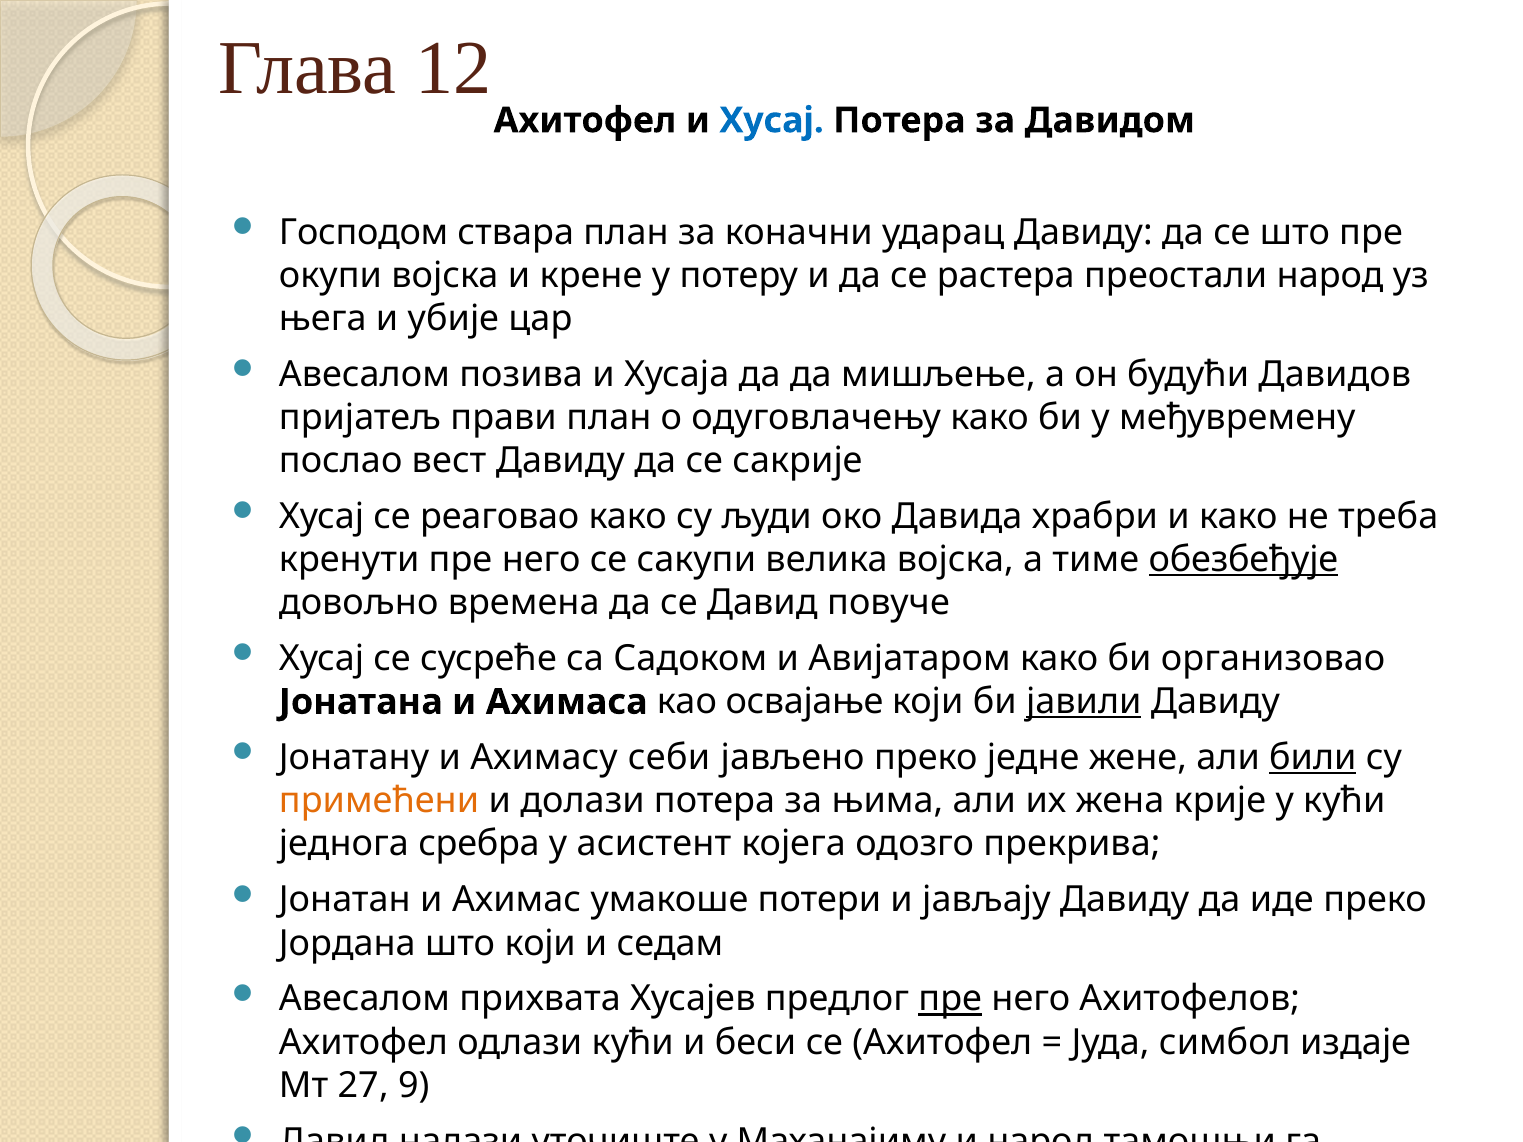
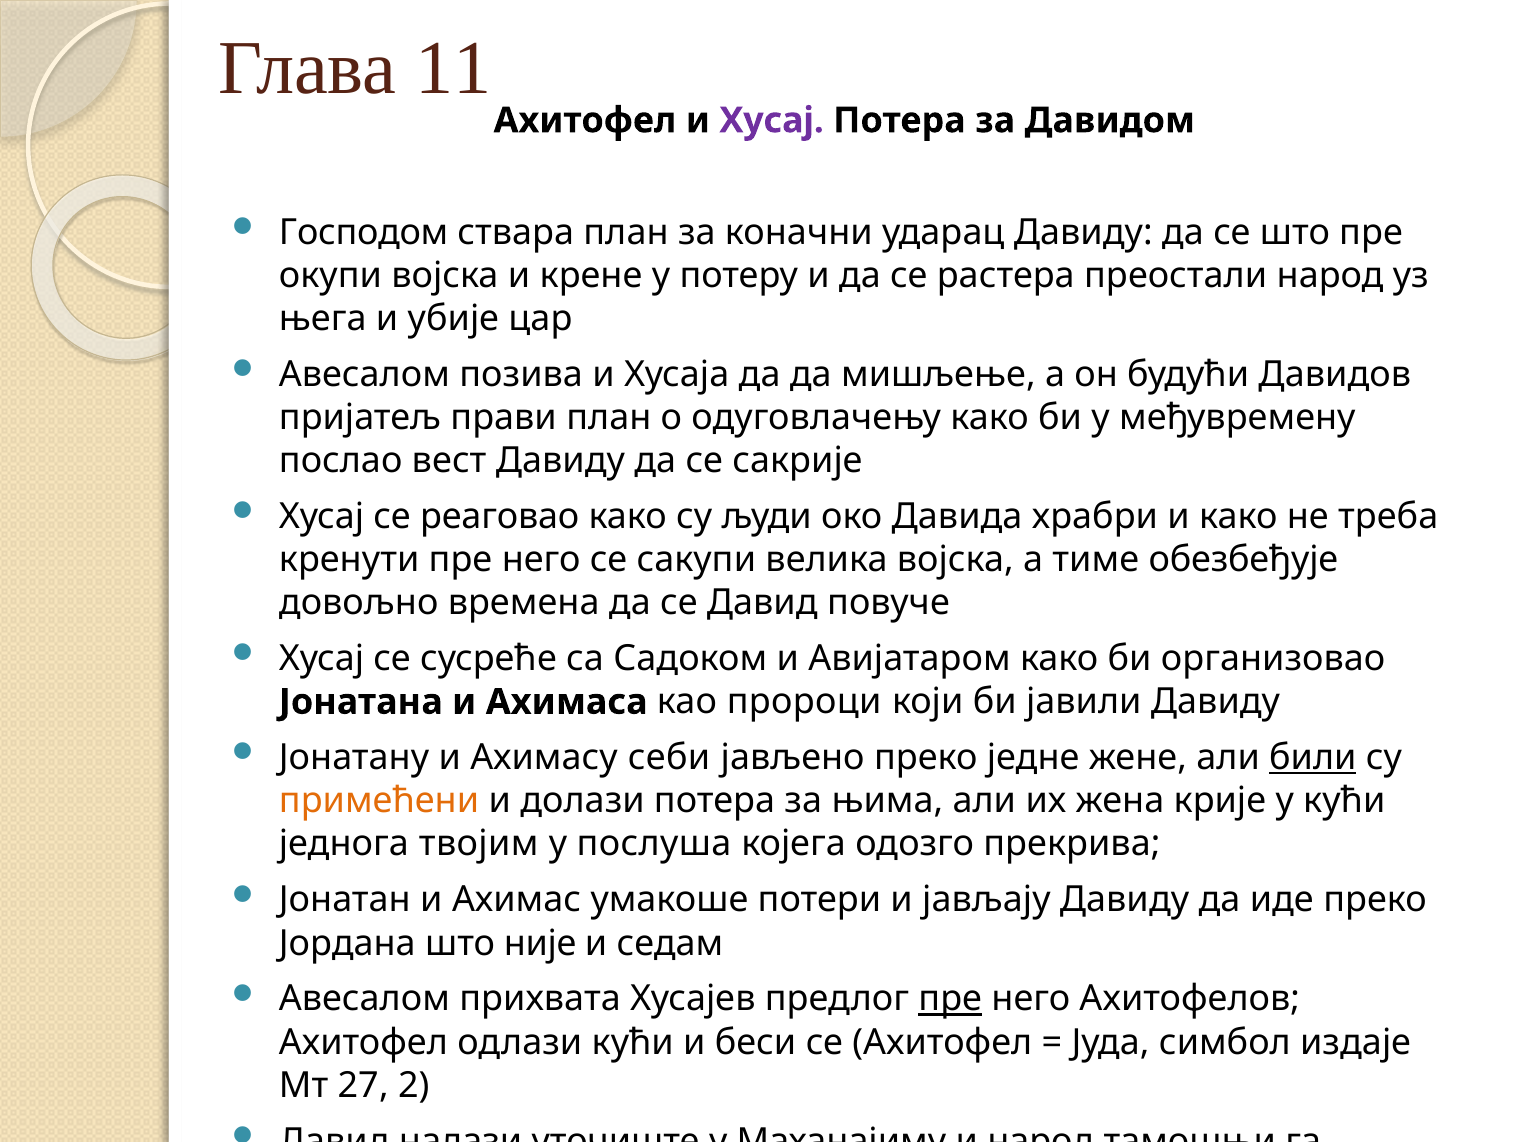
12: 12 -> 11 (454, 69)
Хусај colour: blue -> purple (772, 120)
обезбеђује underline: present -> none (1243, 560)
освајање: освајање -> пророци (804, 702)
јавили underline: present -> none (1084, 702)
сребра: сребра -> твојим (479, 844)
асистент: асистент -> послуша (654, 844)
што који: који -> није (540, 943)
9: 9 -> 2 (414, 1086)
